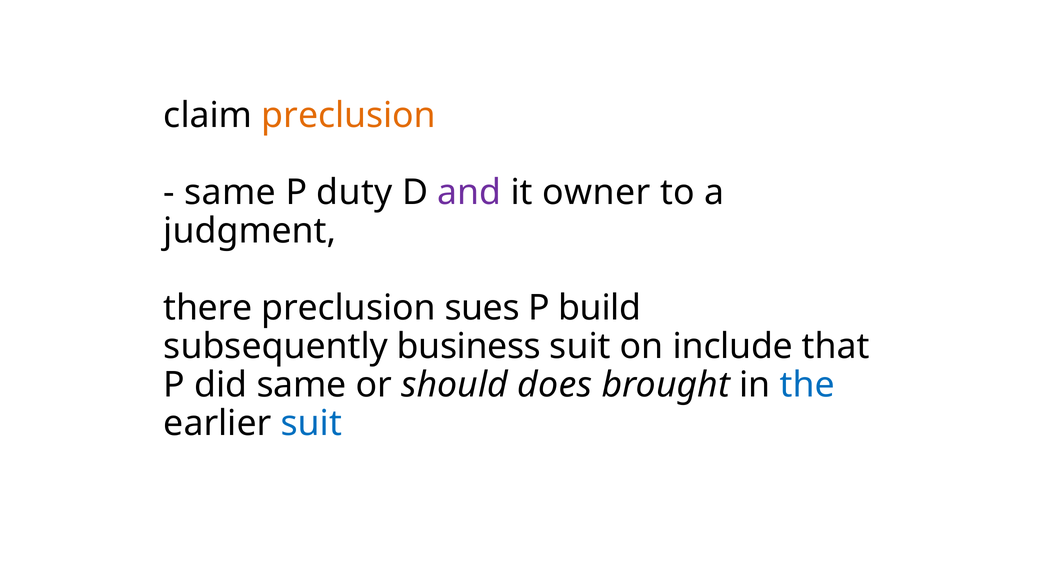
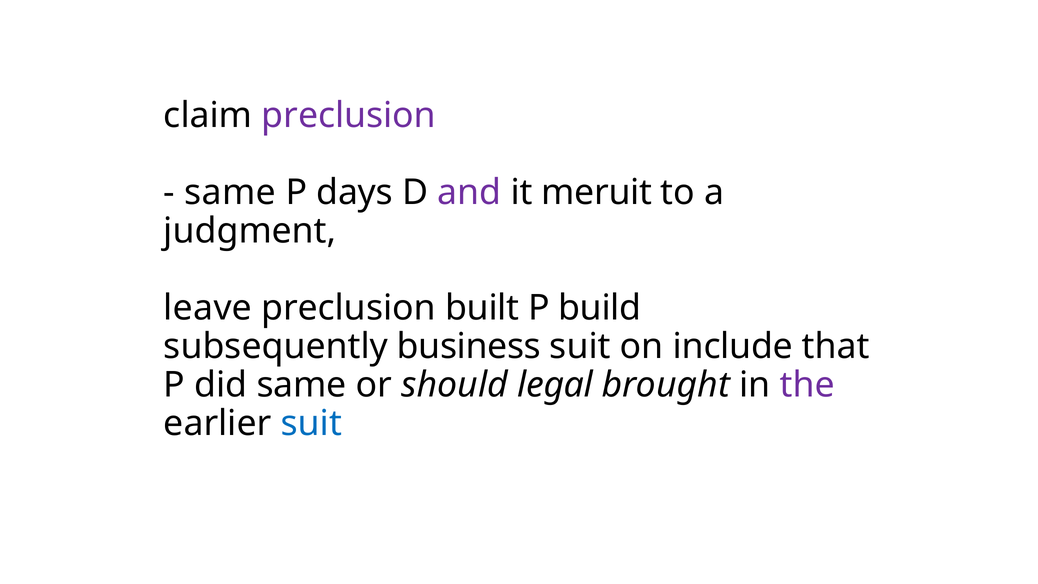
preclusion colour: orange -> purple (349, 115)
duty: duty -> days (355, 192)
owner: owner -> meruit (597, 192)
there: there -> leave (208, 308)
sues: sues -> built (482, 308)
does: does -> legal (555, 385)
the colour: blue -> purple (807, 385)
